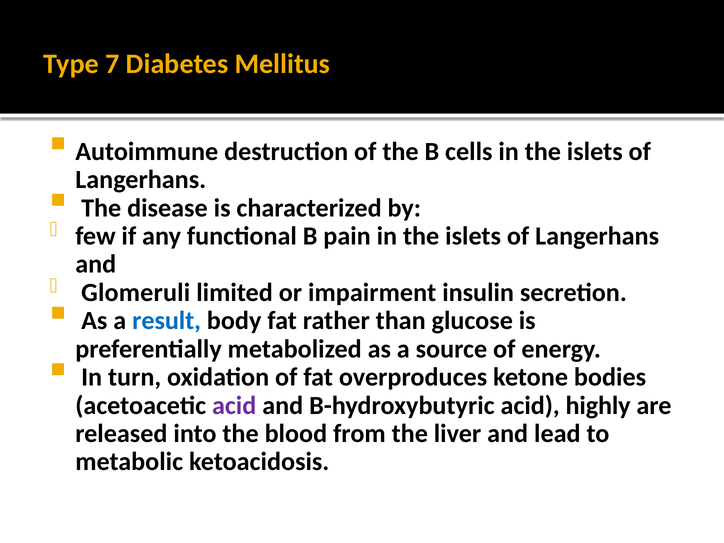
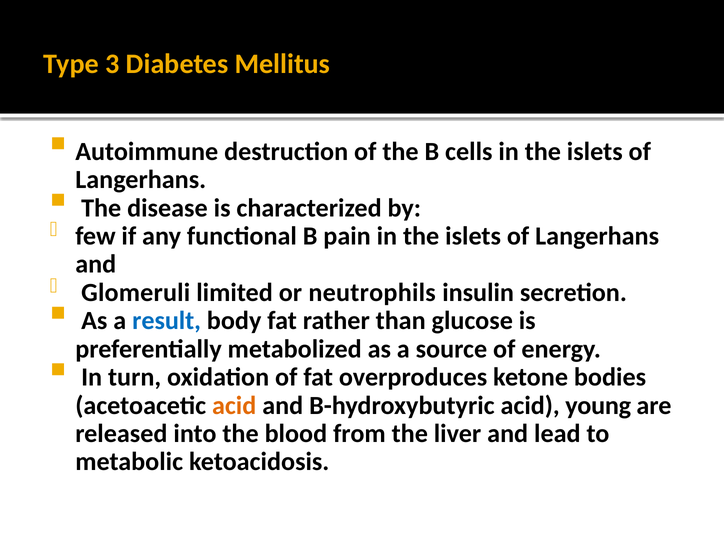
7: 7 -> 3 (112, 64)
impairment: impairment -> neutrophils (372, 293)
acid colour: purple -> orange (234, 405)
highly: highly -> young (598, 405)
